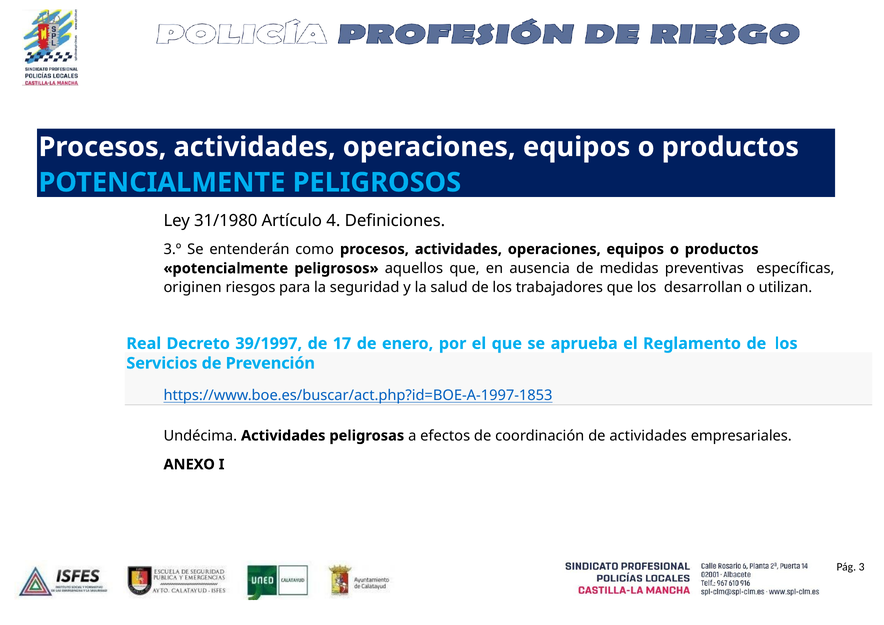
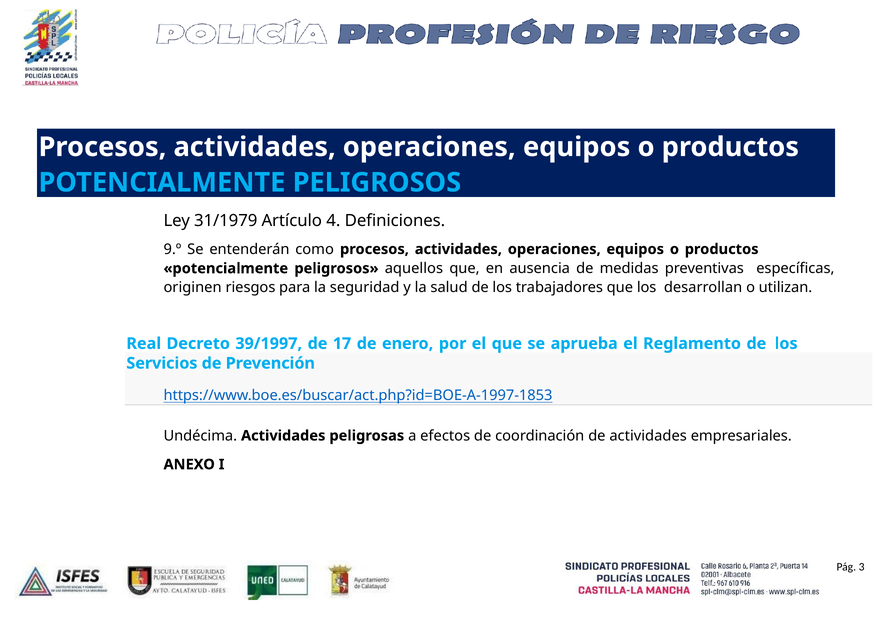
31/1980: 31/1980 -> 31/1979 (226, 221)
3.º: 3.º -> 9.º (172, 249)
